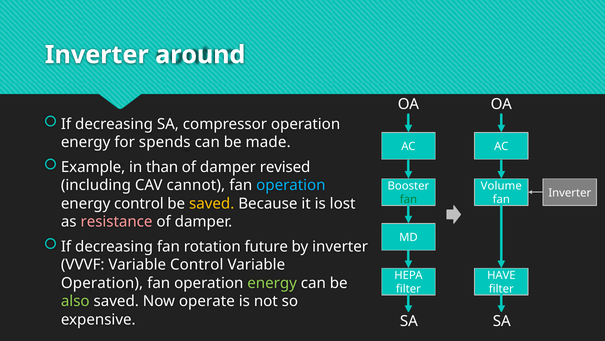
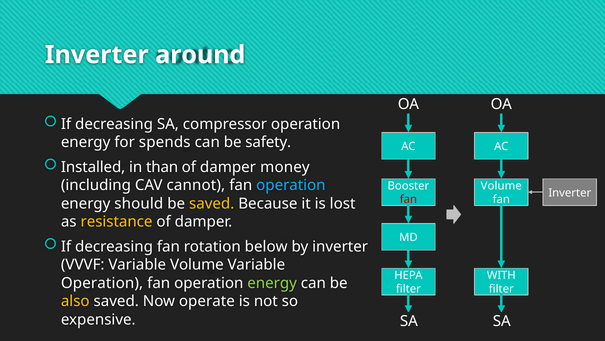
made: made -> safety (268, 142)
Example: Example -> Installed (93, 167)
revised: revised -> money (285, 167)
fan colour: green -> red (408, 199)
energy control: control -> should (139, 203)
resistance colour: pink -> yellow (117, 221)
future: future -> below (266, 246)
Variable Control: Control -> Volume (197, 264)
HAVE: HAVE -> WITH (501, 275)
also colour: light green -> yellow (75, 301)
